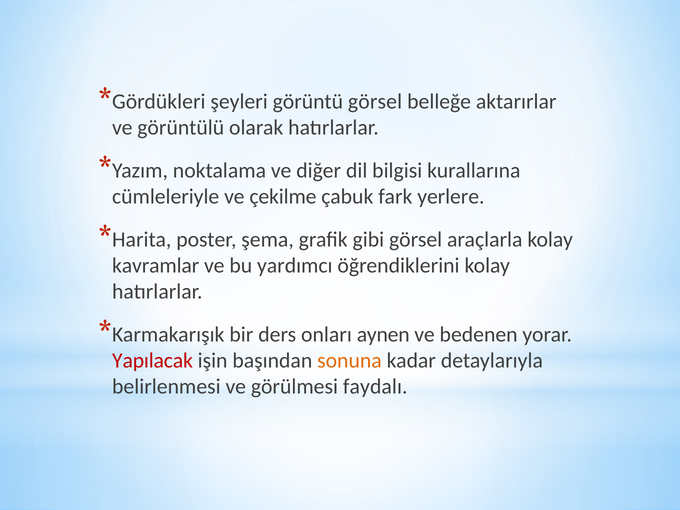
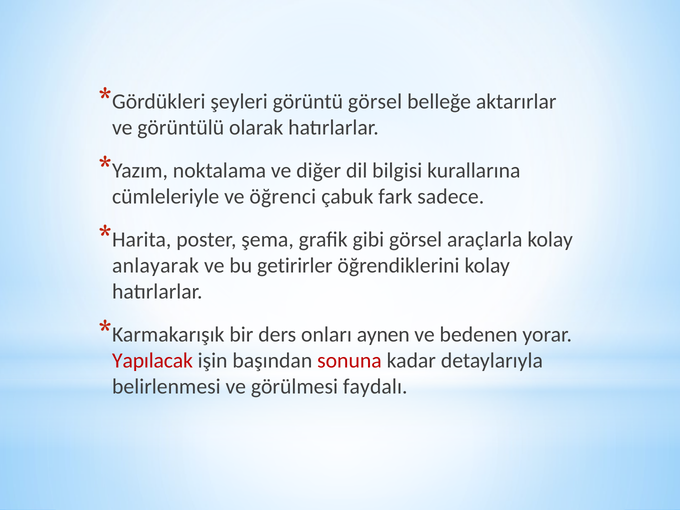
çekilme: çekilme -> öğrenci (283, 197)
yerlere: yerlere -> sadece (451, 197)
kavramlar: kavramlar -> anlayarak (156, 265)
yardımcı: yardımcı -> getirirler (295, 265)
sonuna colour: orange -> red (349, 360)
